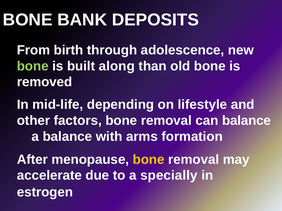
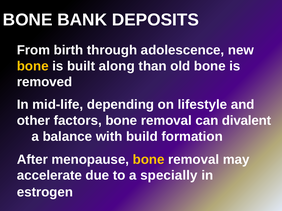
bone colour: light green -> yellow (33, 66)
can balance: balance -> divalent (247, 121)
arms: arms -> build (142, 137)
